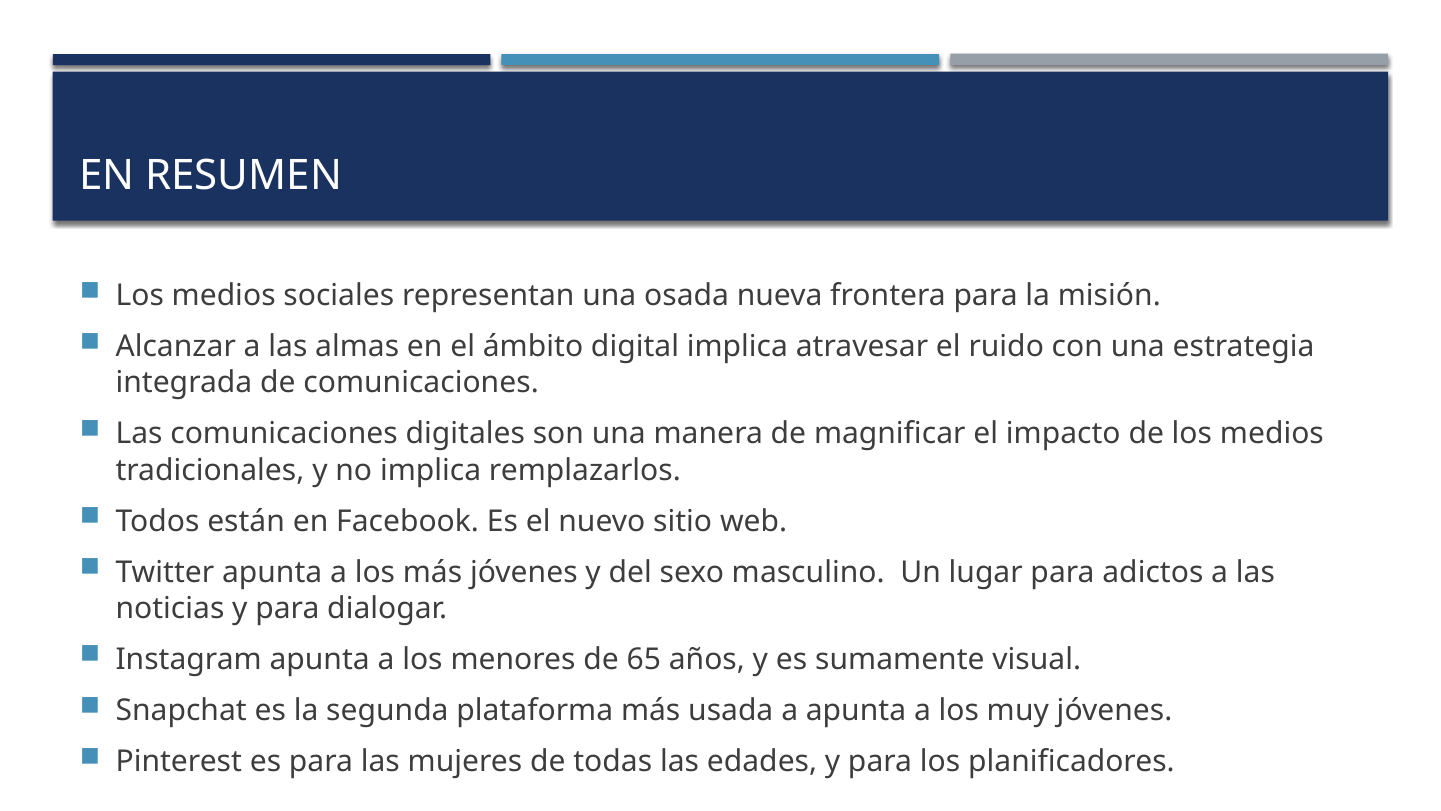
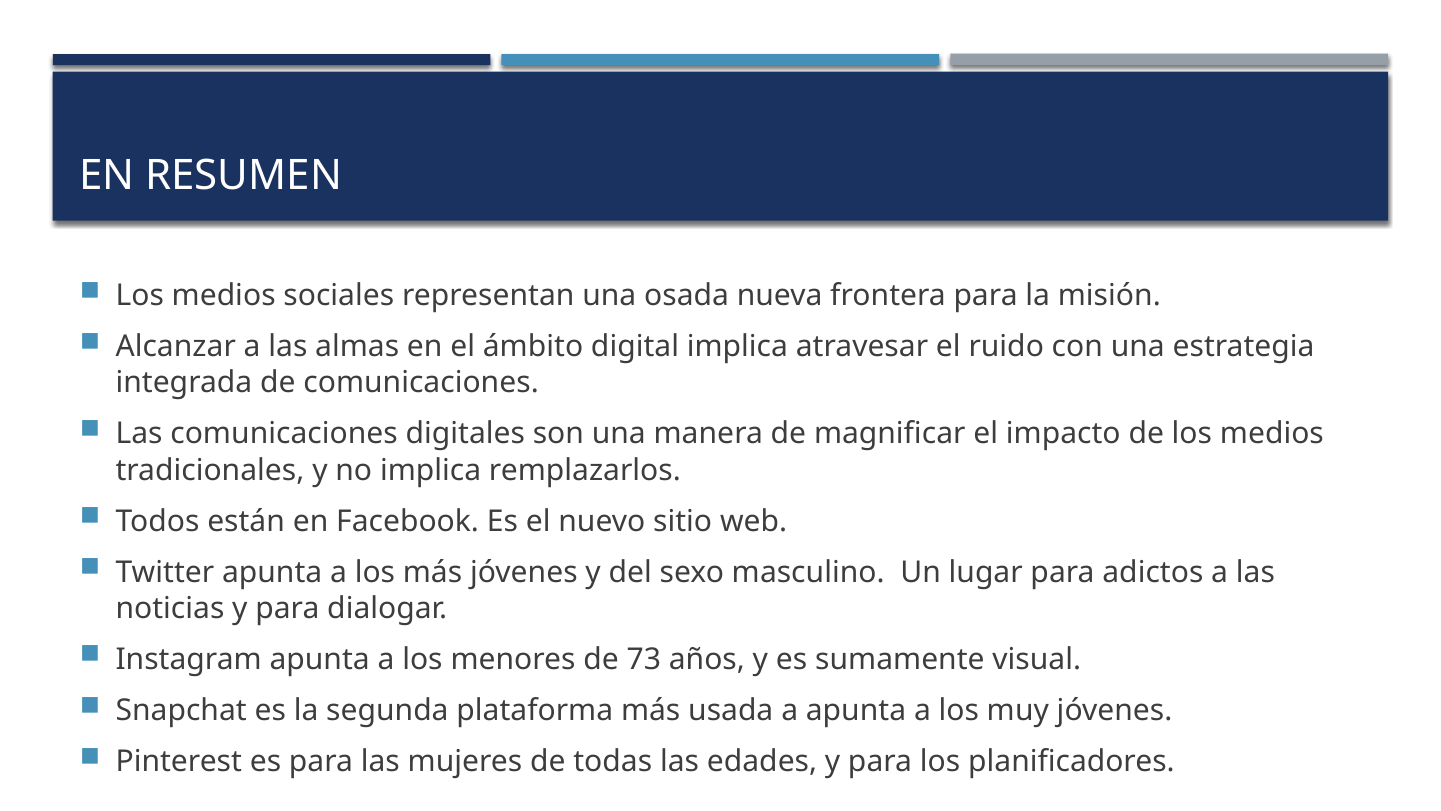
65: 65 -> 73 (644, 659)
